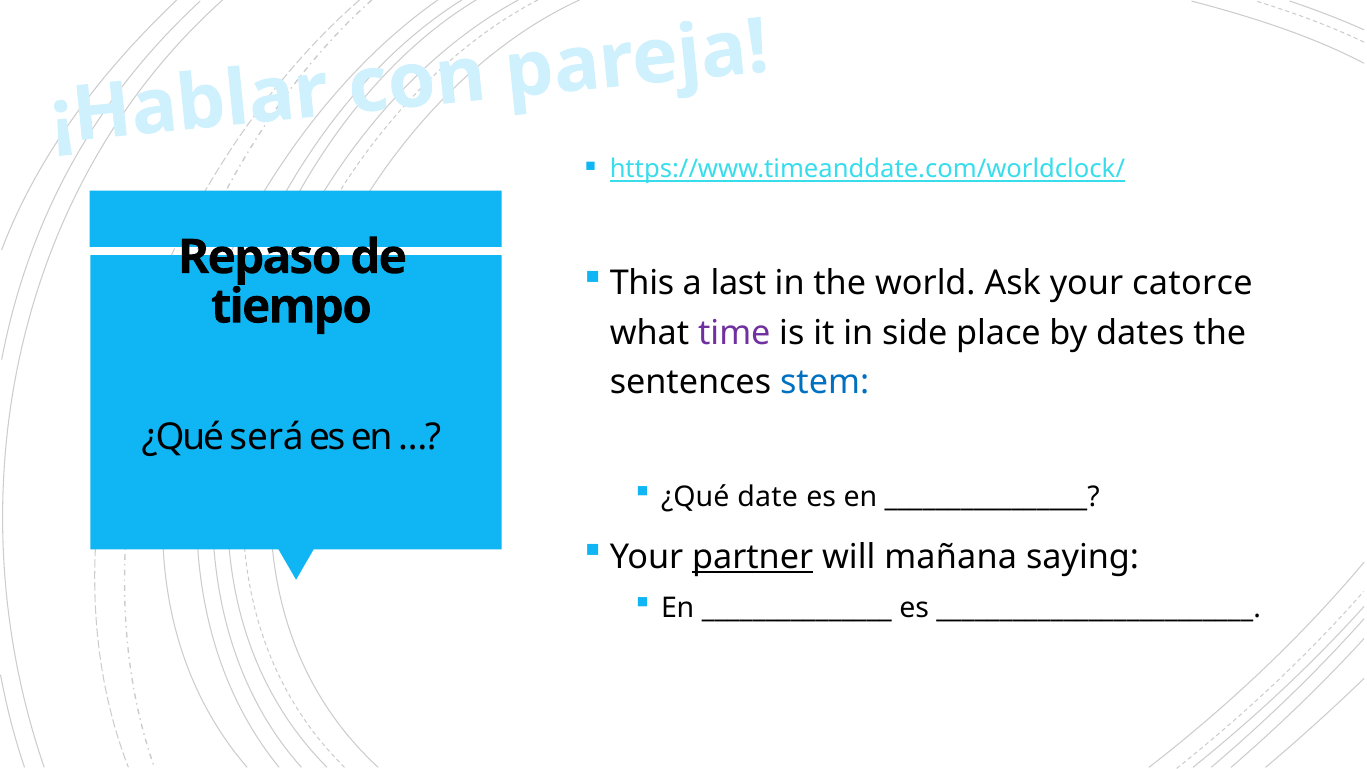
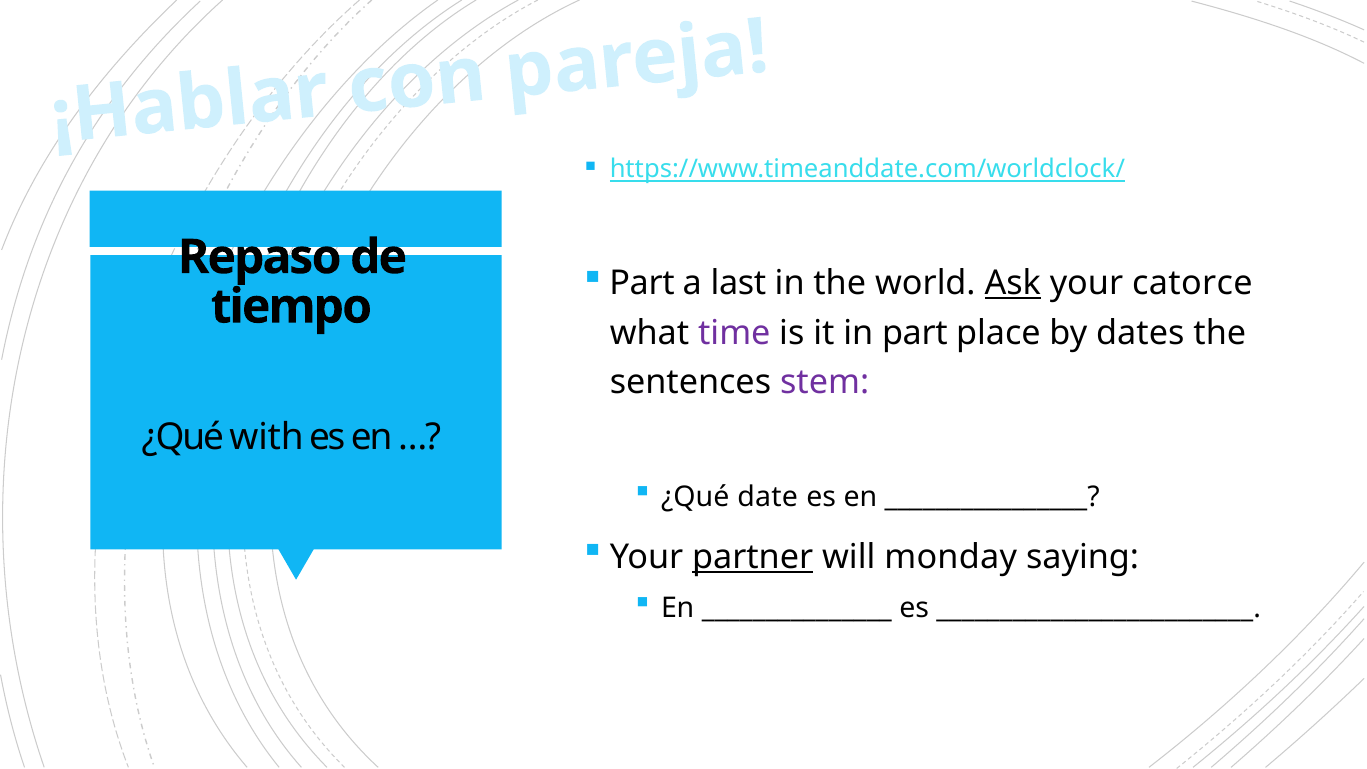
This: This -> Part (642, 284)
Ask underline: none -> present (1013, 284)
in side: side -> part (915, 333)
stem colour: blue -> purple (825, 382)
será: será -> with (267, 438)
mañana: mañana -> monday (951, 557)
